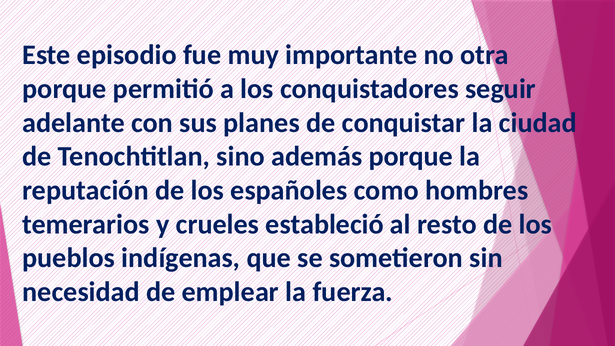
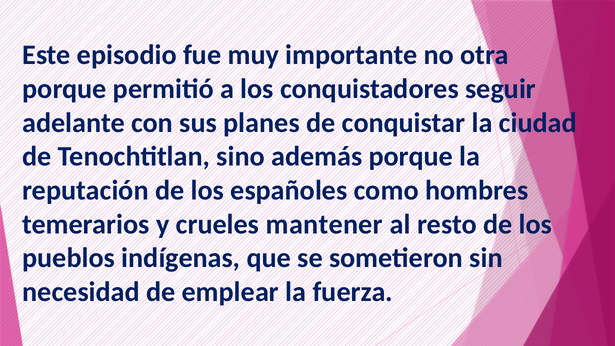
estableció: estableció -> mantener (324, 224)
